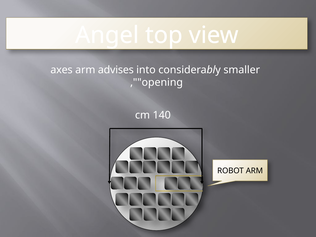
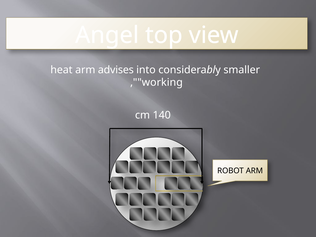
axes: axes -> heat (61, 70)
opening: opening -> working (160, 83)
